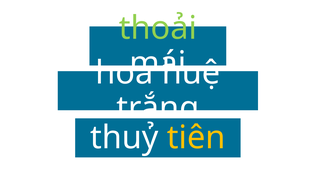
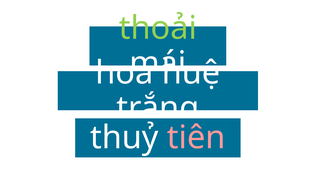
tiên colour: yellow -> pink (196, 138)
